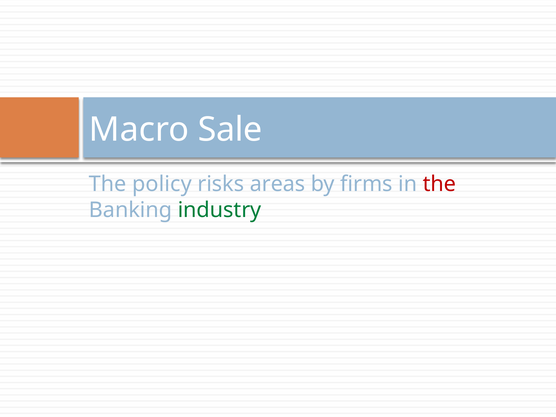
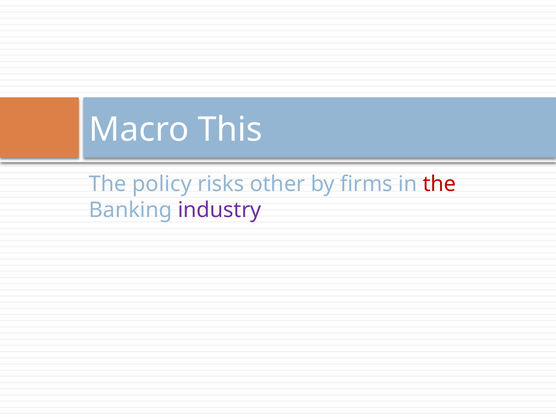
Sale: Sale -> This (230, 130)
areas: areas -> other (277, 184)
industry colour: green -> purple (220, 210)
